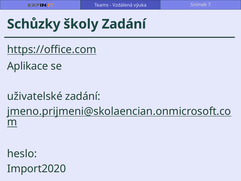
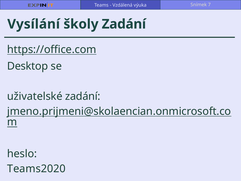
Schůzky: Schůzky -> Vysílání (34, 24)
Aplikace: Aplikace -> Desktop (28, 66)
Import2020: Import2020 -> Teams2020 (36, 169)
